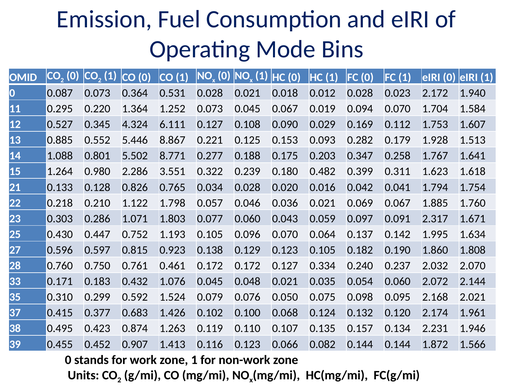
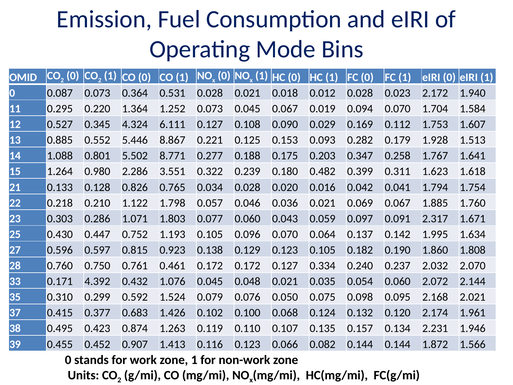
0.183: 0.183 -> 4.392 (97, 281)
